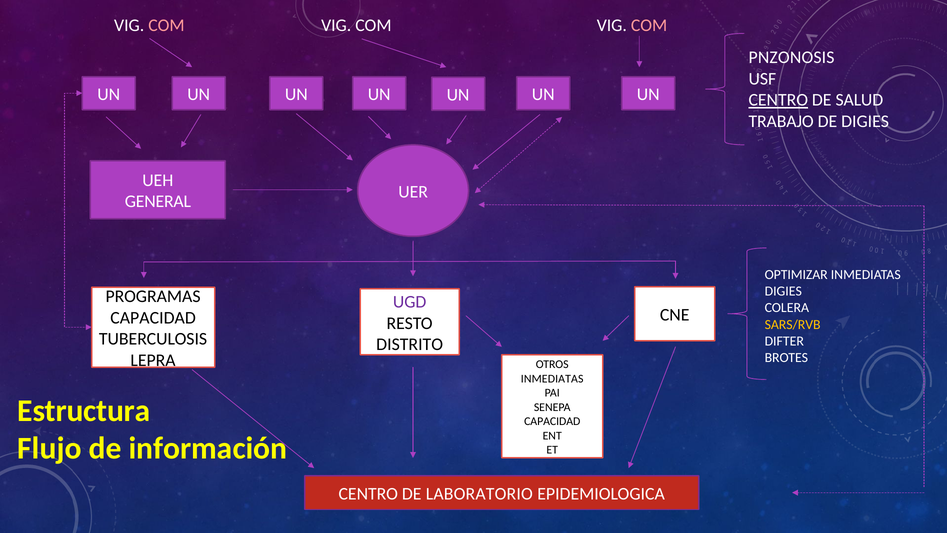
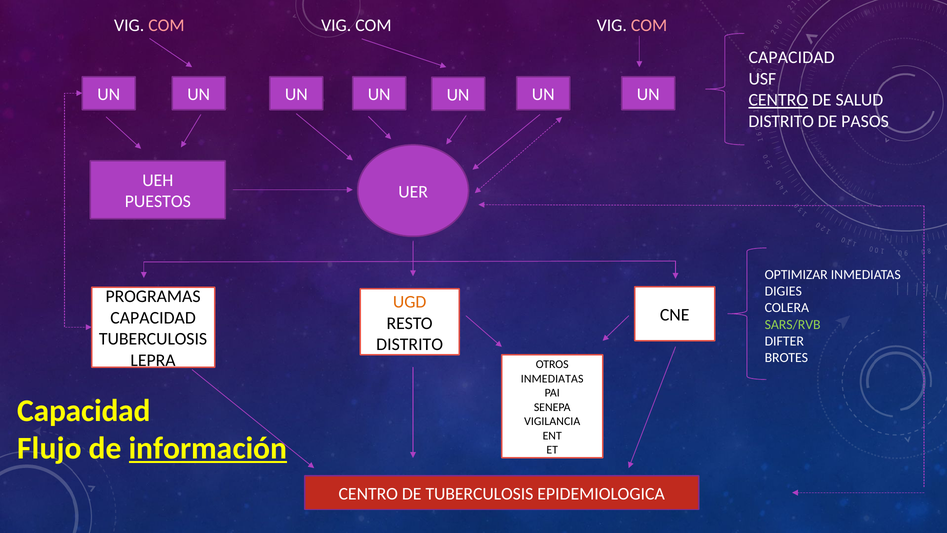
PNZONOSIS: PNZONOSIS -> CAPACIDAD (792, 57)
TRABAJO: TRABAJO -> DISTRITO (781, 121)
DE DIGIES: DIGIES -> PASOS (865, 121)
GENERAL: GENERAL -> PUESTOS (158, 202)
UGD colour: purple -> orange (410, 302)
SARS/RVB colour: yellow -> light green (793, 324)
Estructura: Estructura -> Capacidad (84, 410)
CAPACIDAD: CAPACIDAD -> VIGILANCIA (552, 421)
información underline: none -> present (208, 448)
DE LABORATORIO: LABORATORIO -> TUBERCULOSIS (479, 494)
